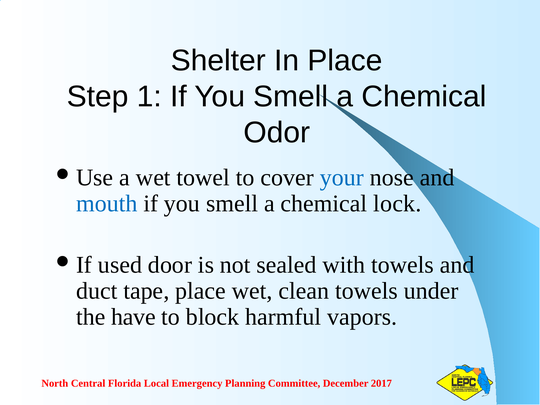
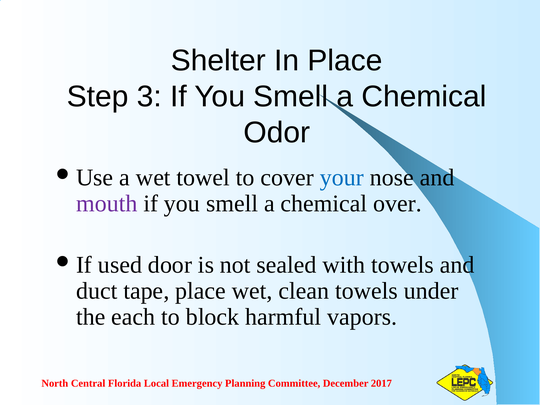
1: 1 -> 3 (149, 97)
mouth colour: blue -> purple (107, 203)
lock: lock -> over (398, 203)
have: have -> each (133, 317)
